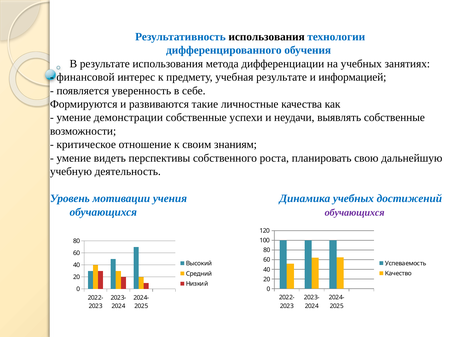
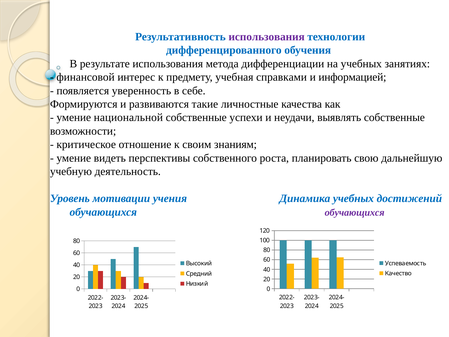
использования colour: black -> purple (267, 37)
учебная результате: результате -> справками (282, 77)
демонстрации: демонстрации -> национальной (128, 118)
